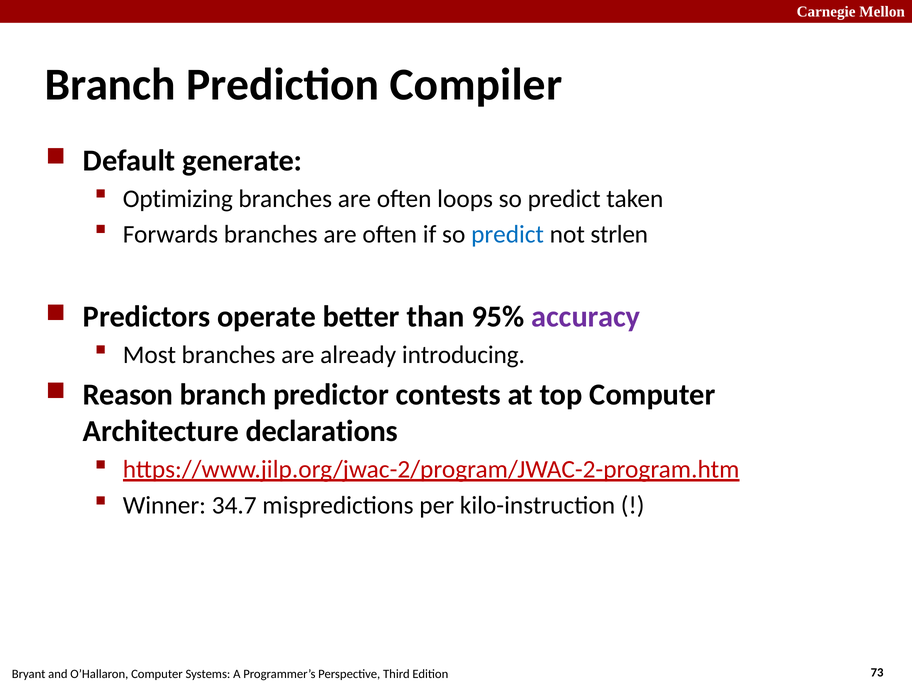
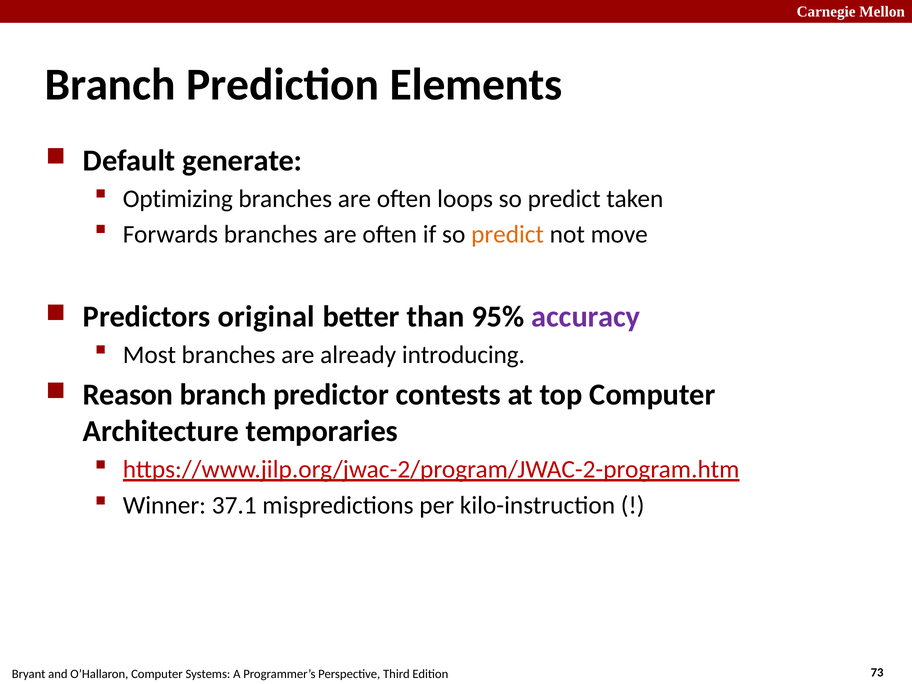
Compiler: Compiler -> Elements (476, 85)
predict colour: blue -> orange (508, 234)
strlen: strlen -> move (619, 234)
operate: operate -> original (266, 317)
declarations: declarations -> temporaries (322, 431)
34.7: 34.7 -> 37.1 (234, 506)
